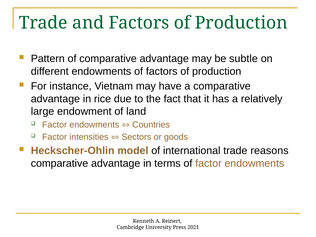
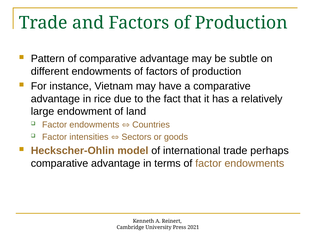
reasons: reasons -> perhaps (270, 151)
